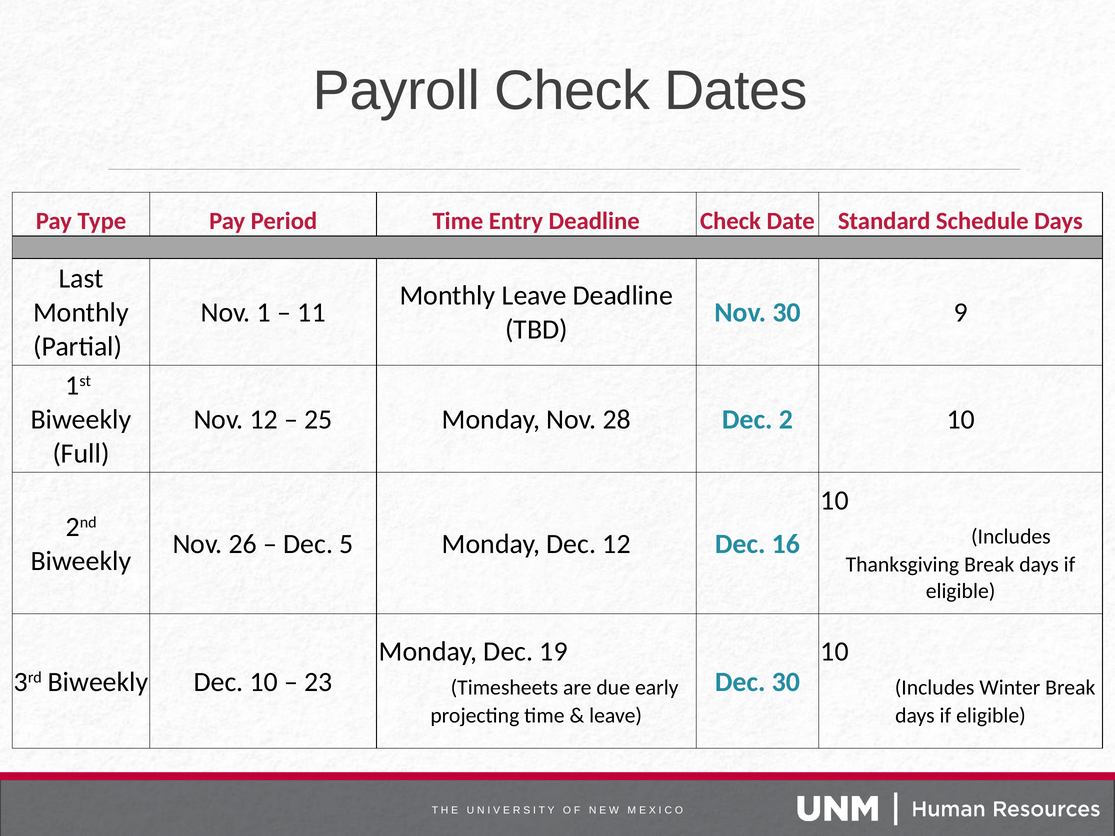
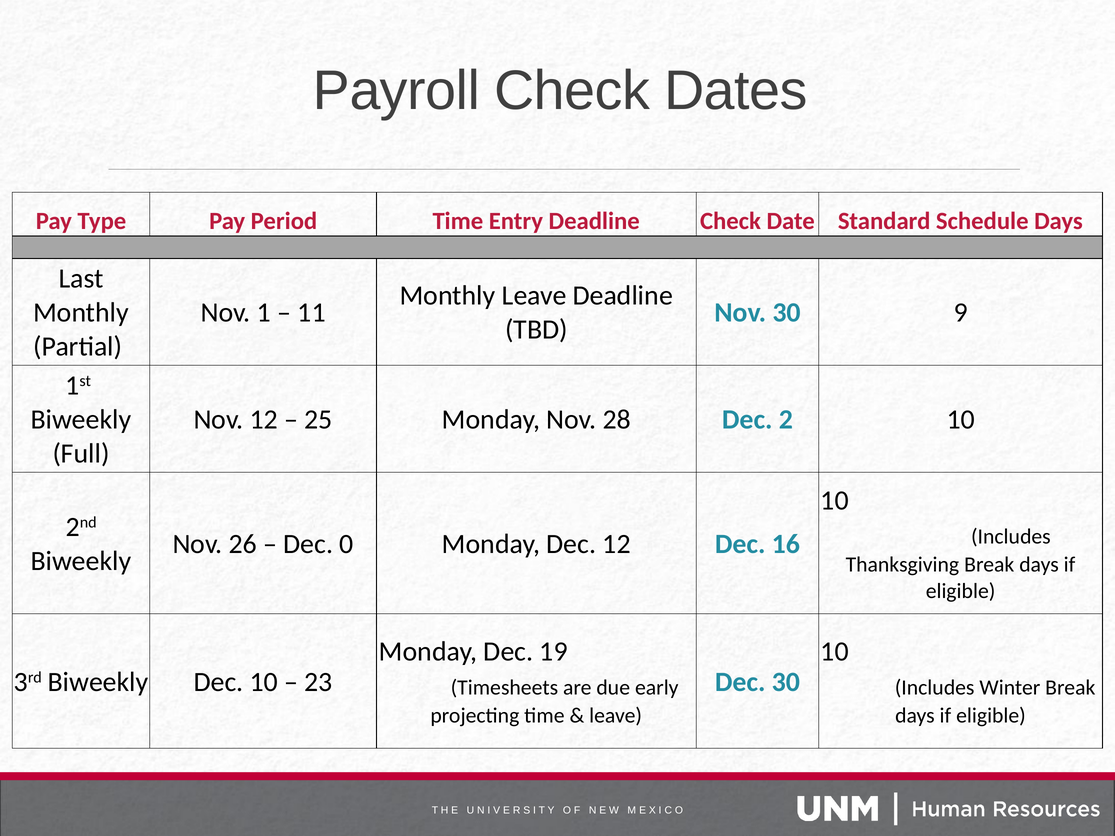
5: 5 -> 0 (346, 544)
